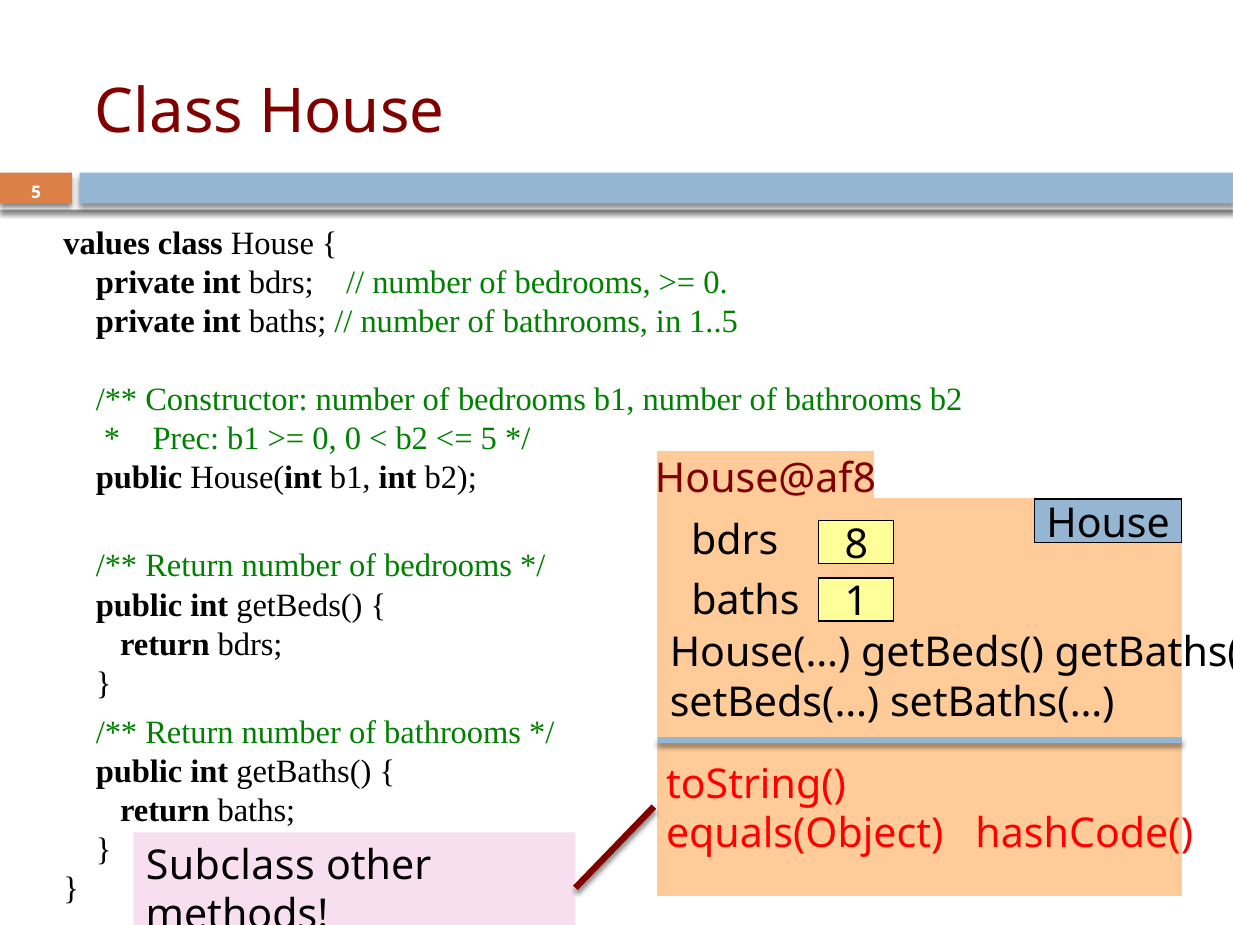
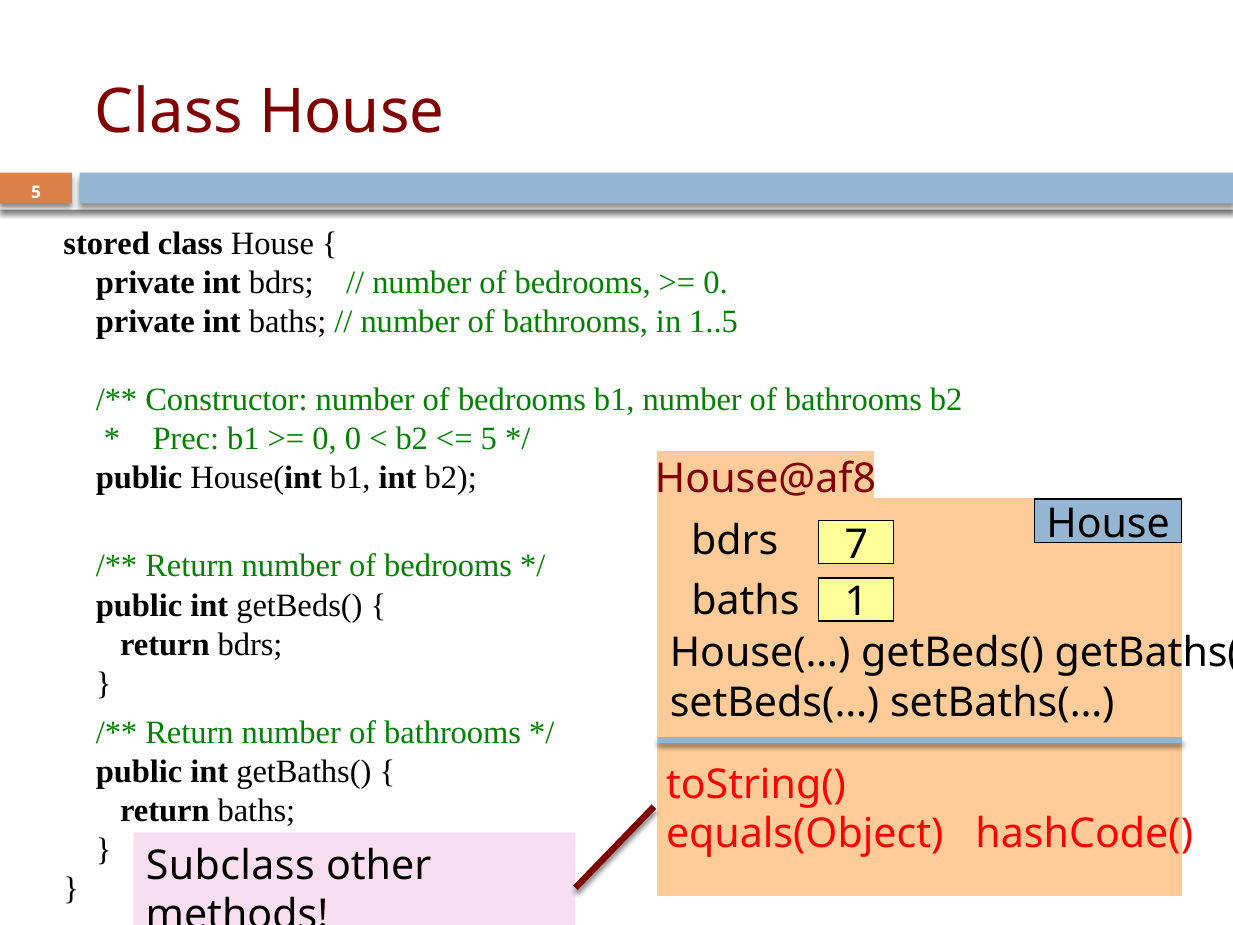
values: values -> stored (107, 244)
8: 8 -> 7 (856, 545)
